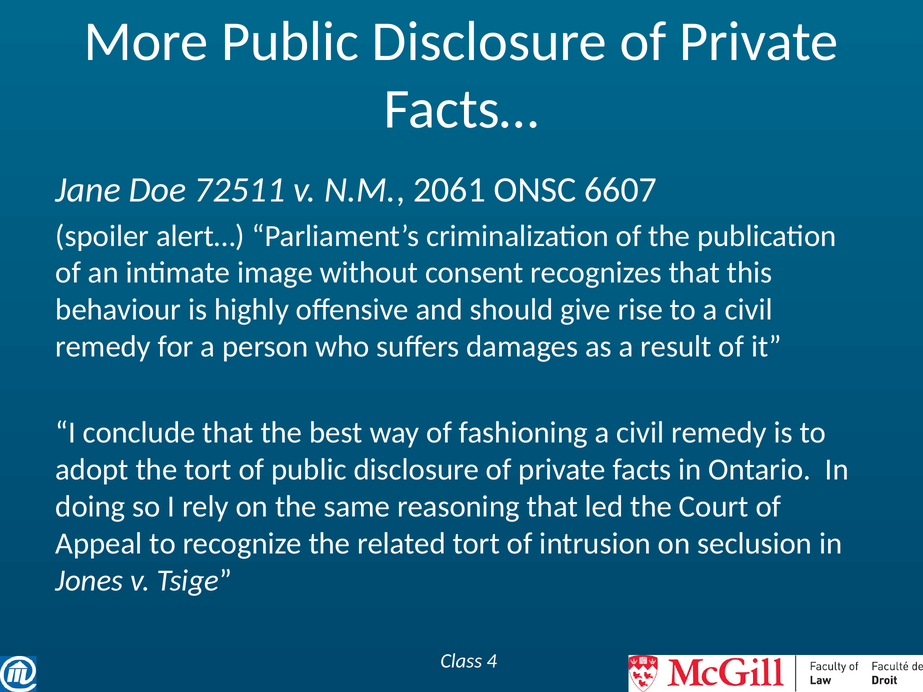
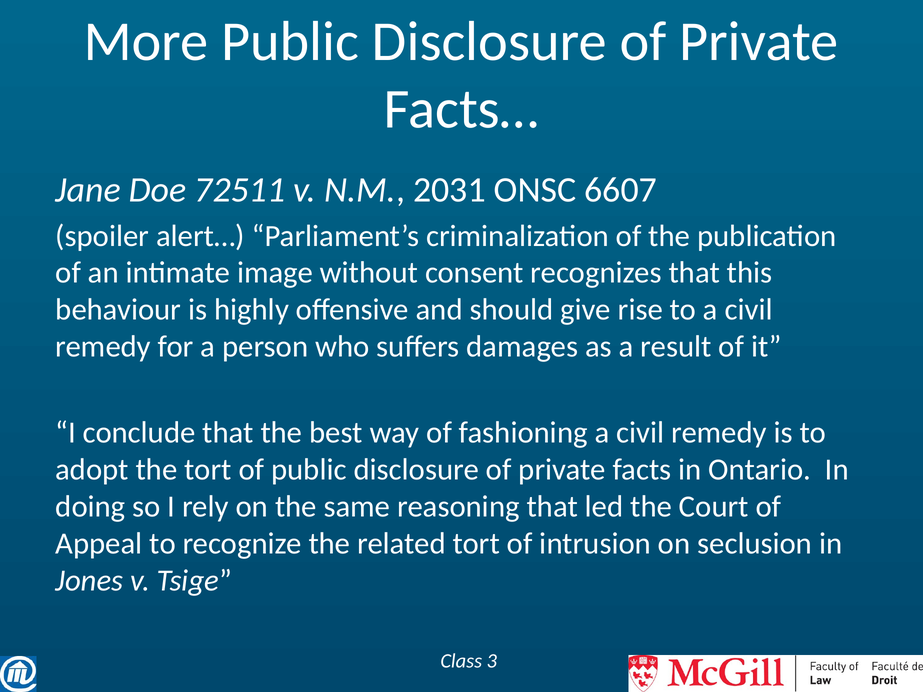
2061: 2061 -> 2031 (449, 190)
4: 4 -> 3 (492, 661)
